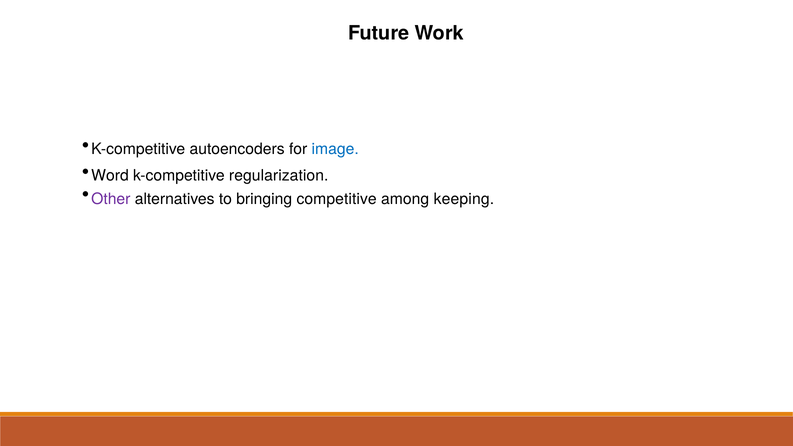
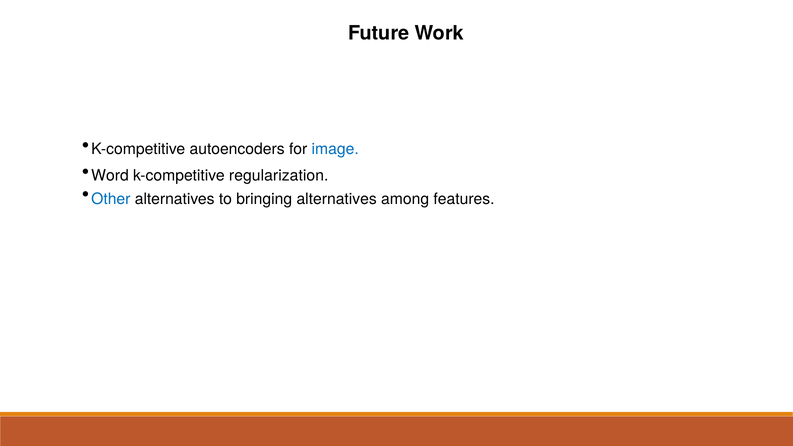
Other colour: purple -> blue (111, 199)
bringing competitive: competitive -> alternatives (337, 199)
keeping: keeping -> features (464, 199)
